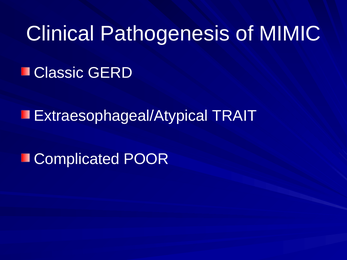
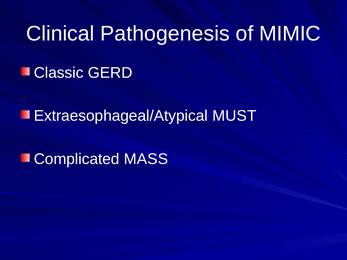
TRAIT: TRAIT -> MUST (234, 116)
POOR: POOR -> MASS (146, 159)
